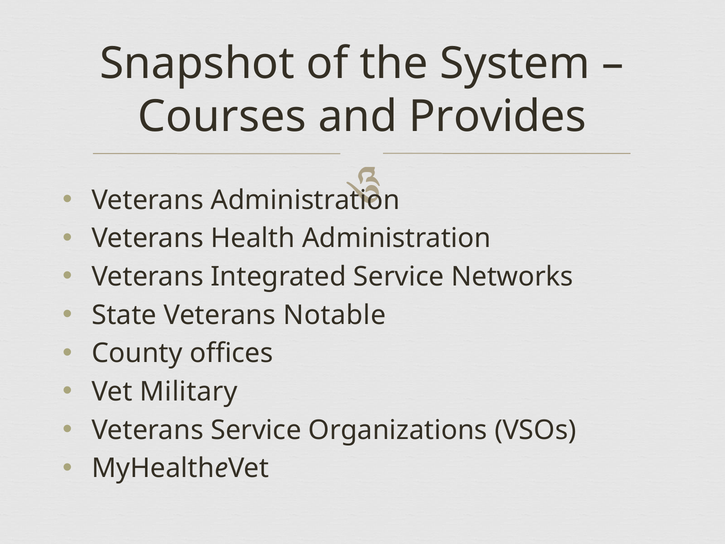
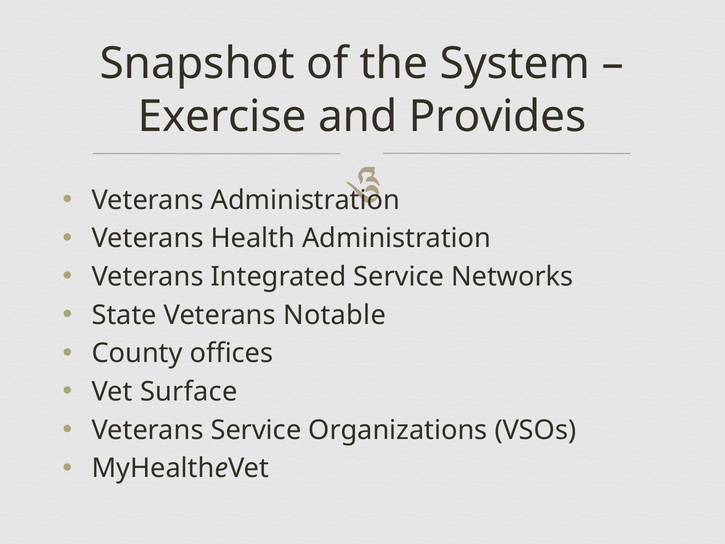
Courses: Courses -> Exercise (222, 117)
Military: Military -> Surface (189, 392)
